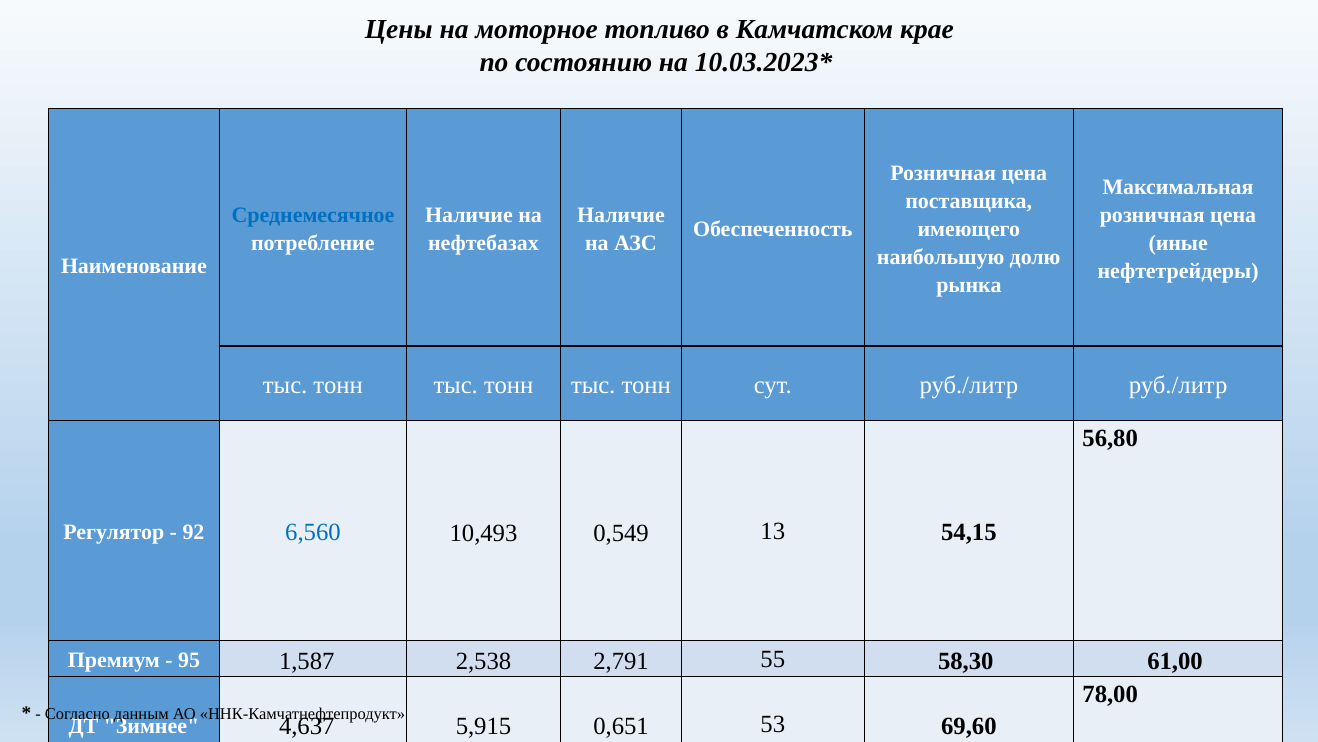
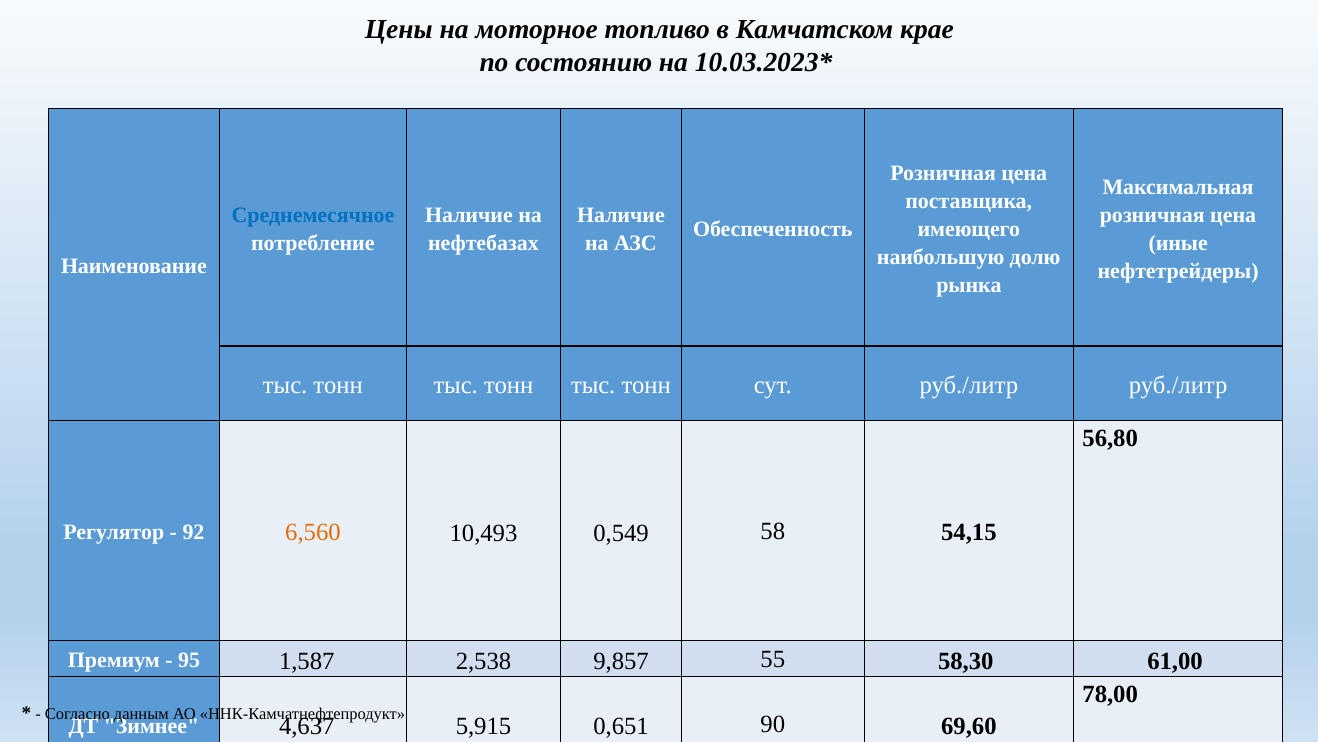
6,560 colour: blue -> orange (313, 532)
13: 13 -> 58 (773, 531)
2,791: 2,791 -> 9,857 (621, 661)
53: 53 -> 90 (773, 724)
